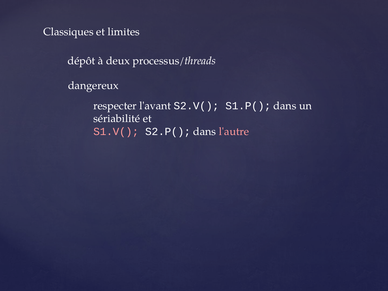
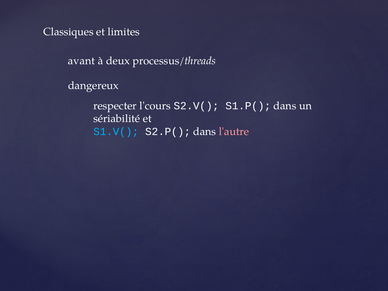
dépôt: dépôt -> avant (81, 61)
l'avant: l'avant -> l'cours (155, 106)
S1.V( colour: pink -> light blue (116, 132)
